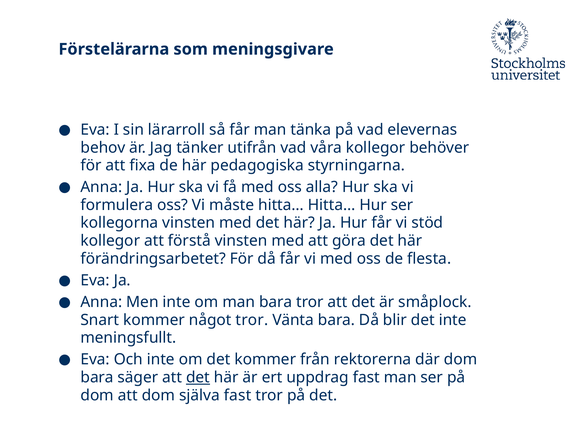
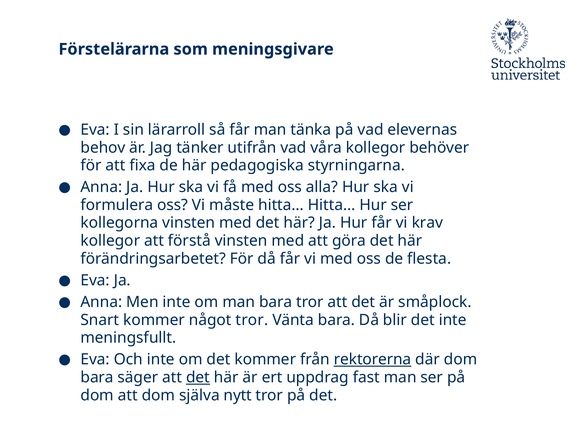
stöd: stöd -> krav (427, 223)
rektorerna underline: none -> present (373, 360)
själva fast: fast -> nytt (238, 395)
